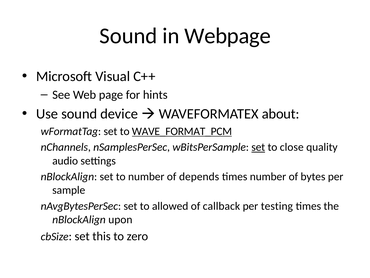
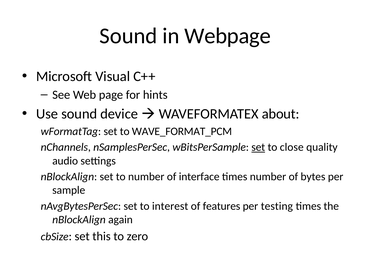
WAVE_FORMAT_PCM underline: present -> none (182, 131)
depends: depends -> interface (199, 176)
allowed: allowed -> interest (170, 206)
callback: callback -> features (222, 206)
upon: upon -> again (120, 219)
